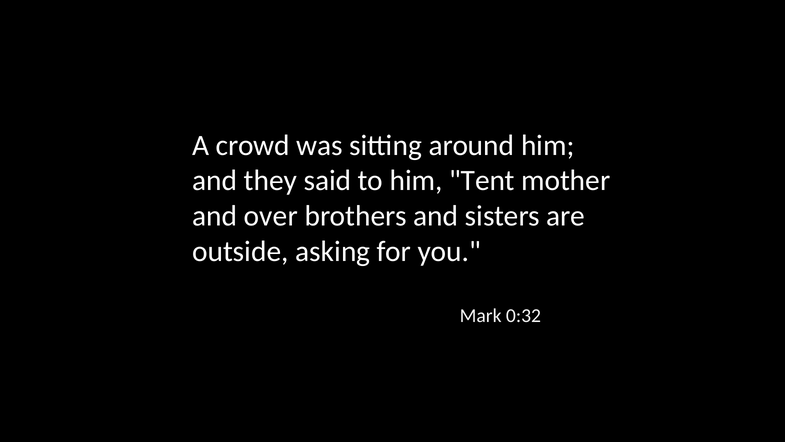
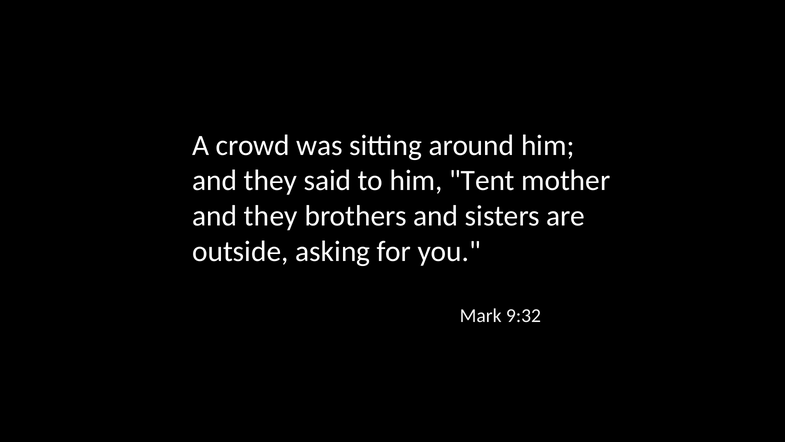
over: over -> they (271, 216)
0:32: 0:32 -> 9:32 (524, 315)
